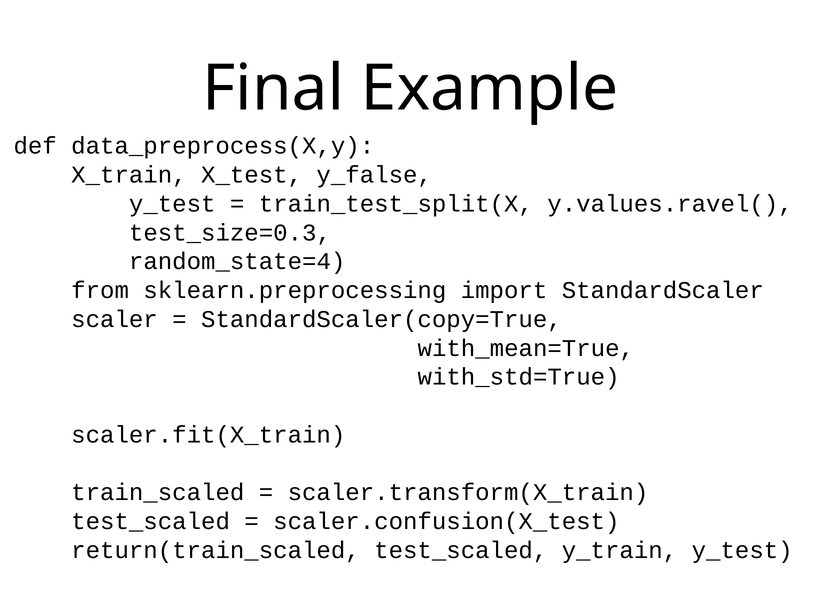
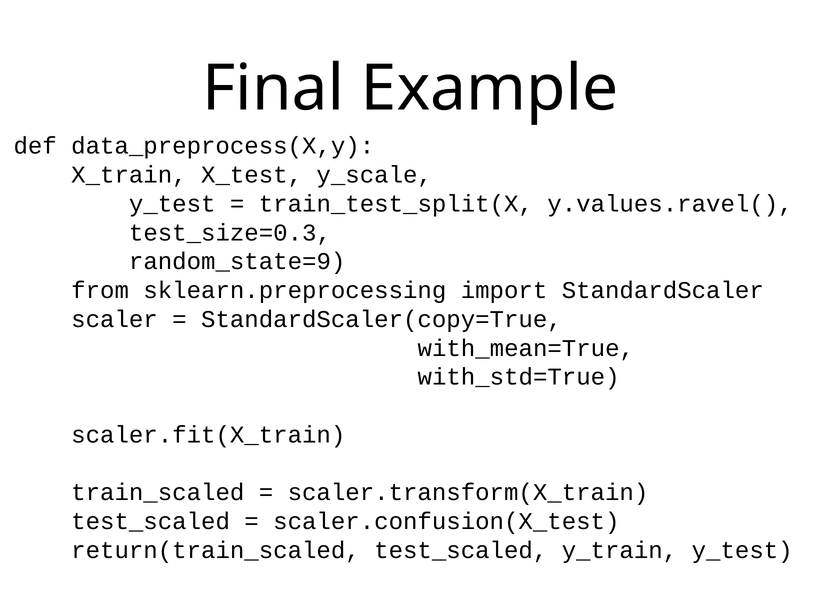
y_false: y_false -> y_scale (374, 175)
random_state=4: random_state=4 -> random_state=9 (237, 261)
